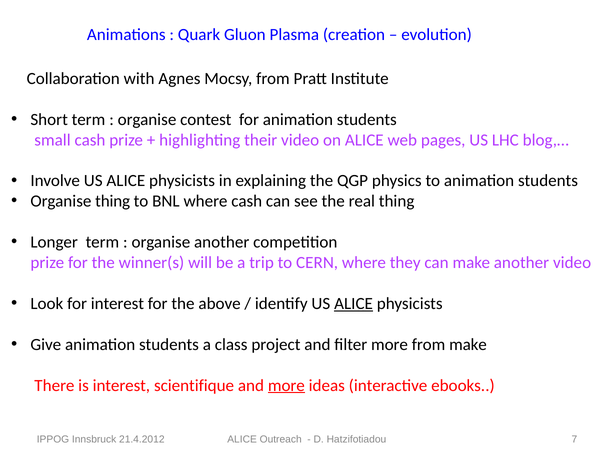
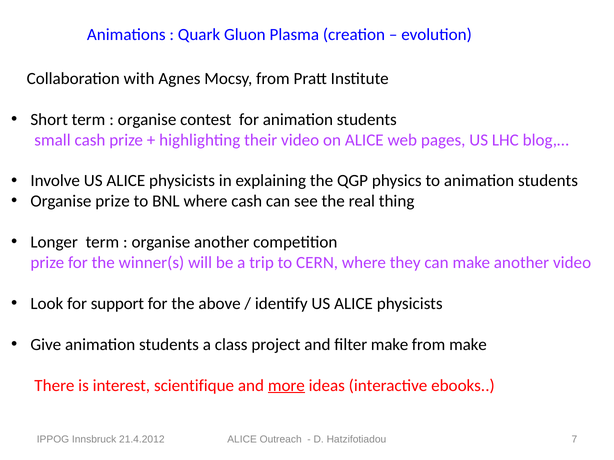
Organise thing: thing -> prize (113, 202)
for interest: interest -> support (117, 304)
ALICE underline: present -> none (354, 304)
filter more: more -> make (390, 345)
